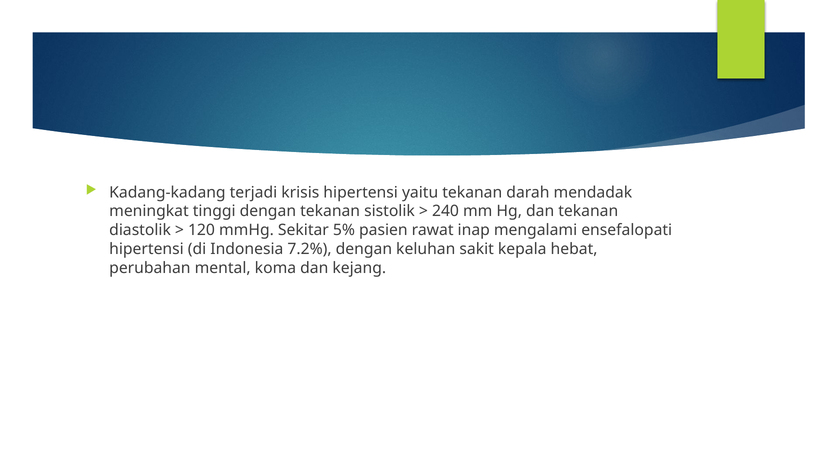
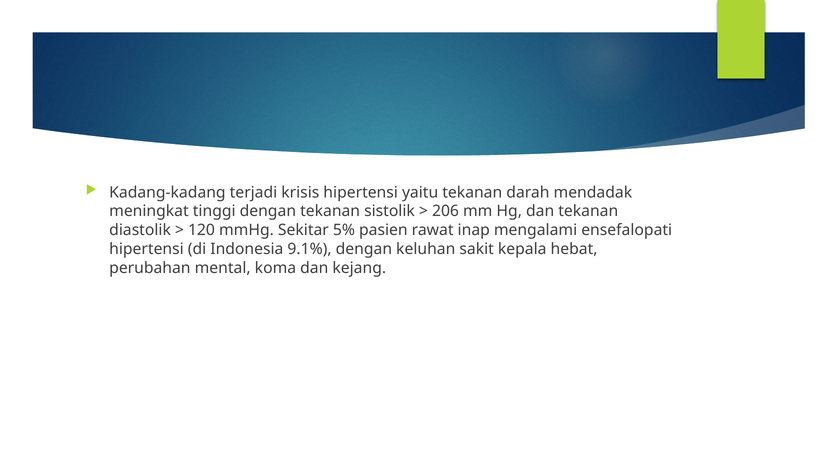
240: 240 -> 206 (445, 211)
7.2%: 7.2% -> 9.1% (310, 249)
